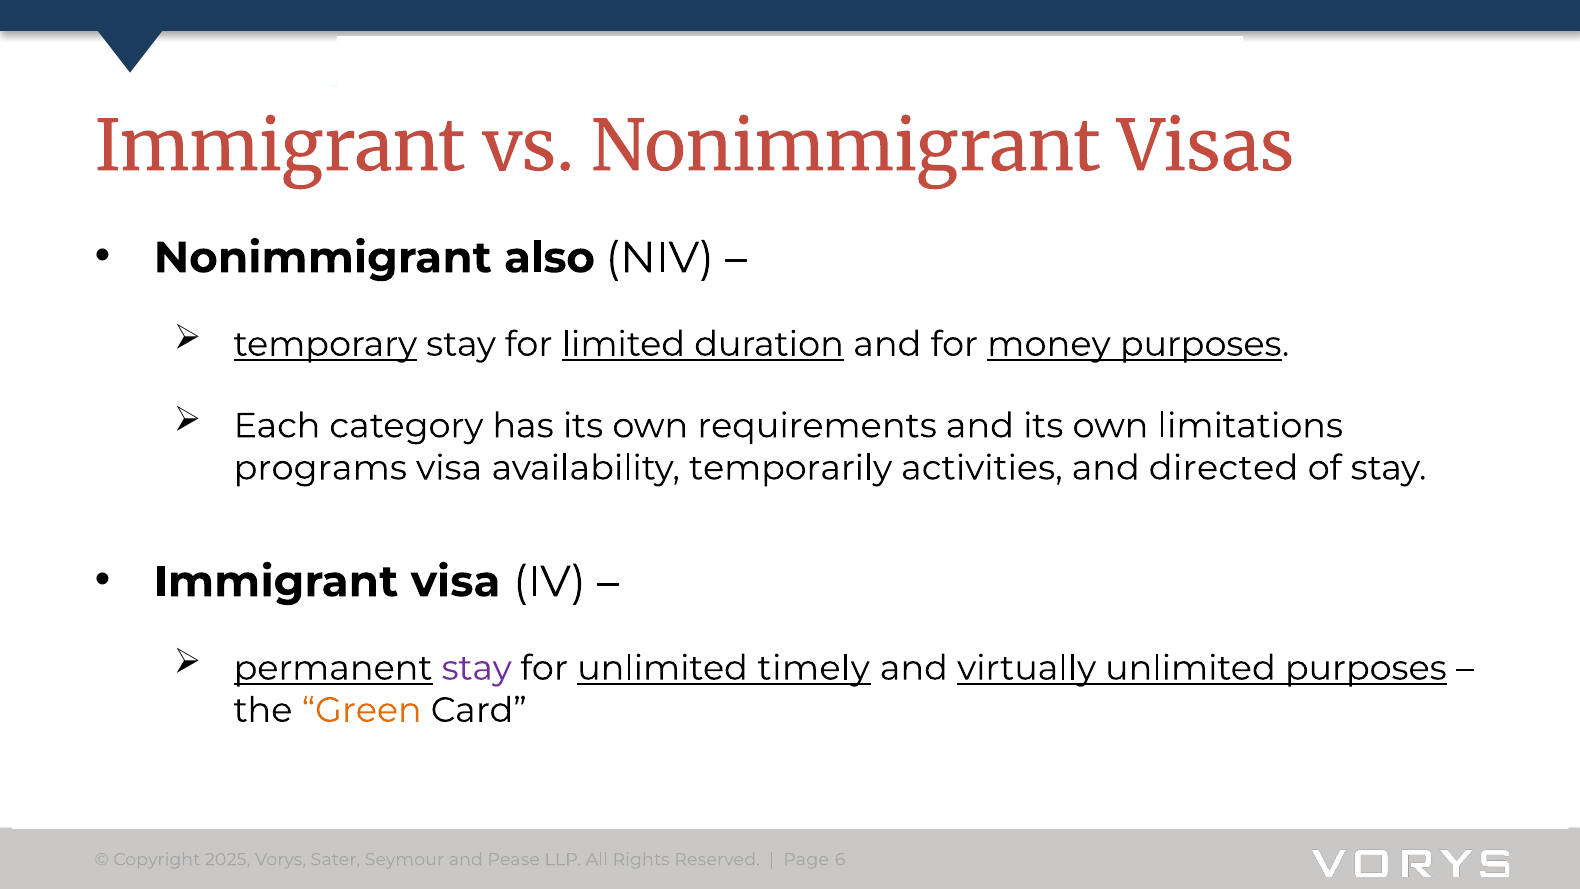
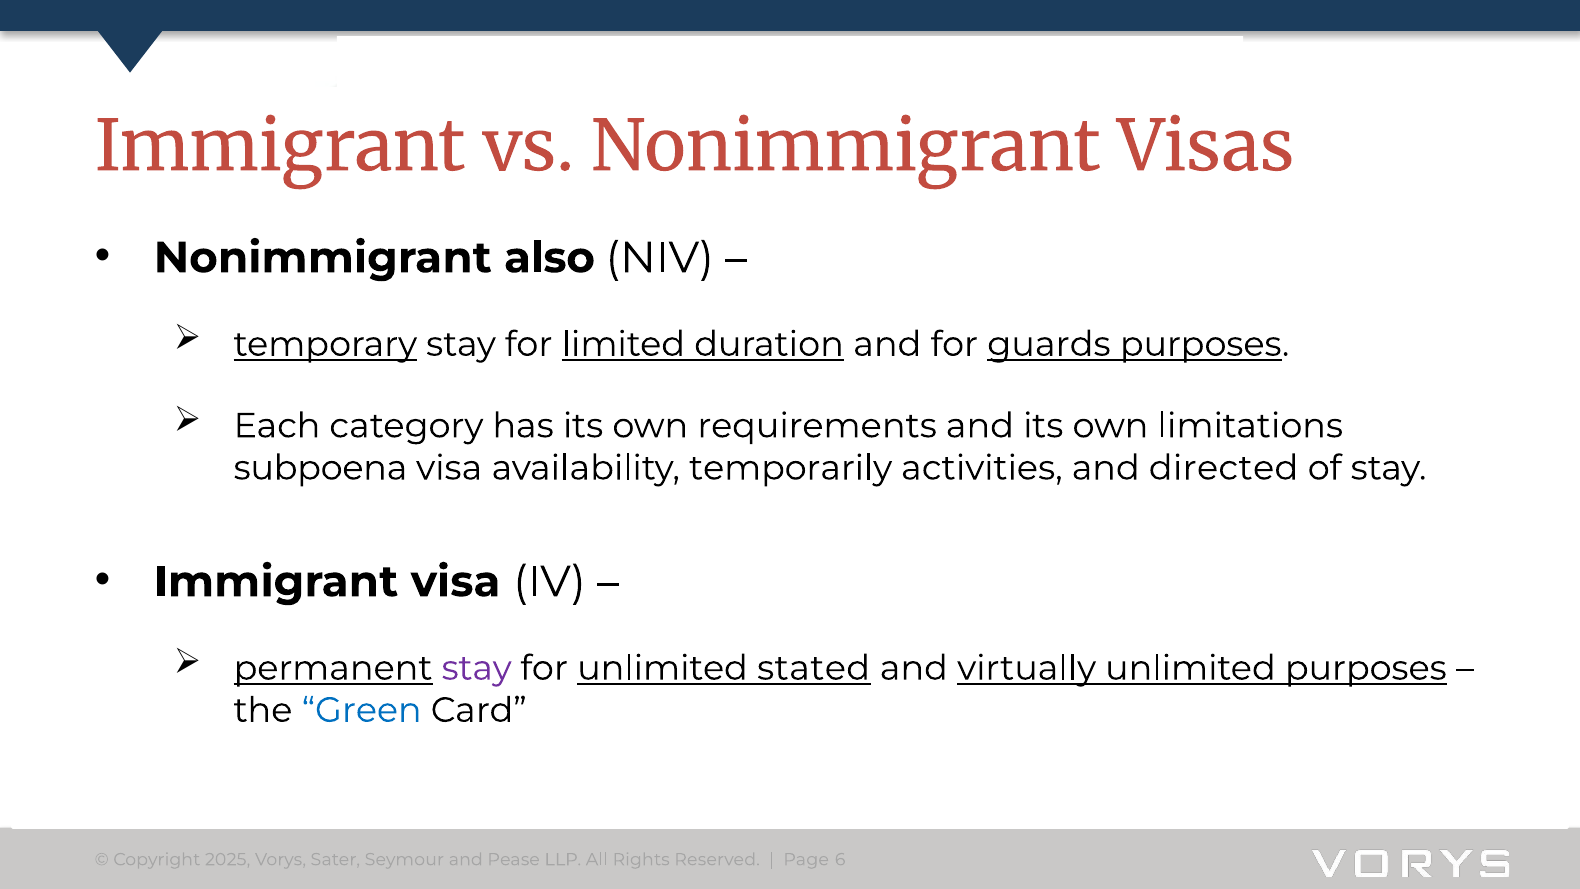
money: money -> guards (1049, 344)
programs: programs -> subpoena (320, 468)
timely: timely -> stated (814, 668)
Green colour: orange -> blue (362, 710)
